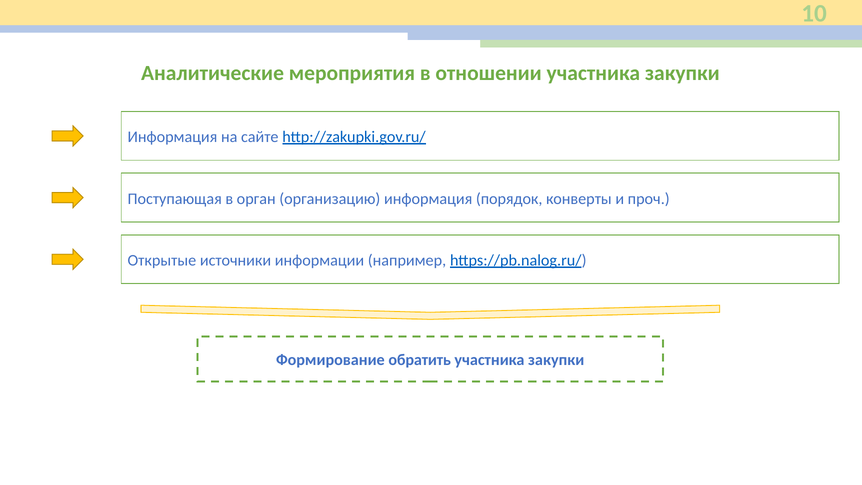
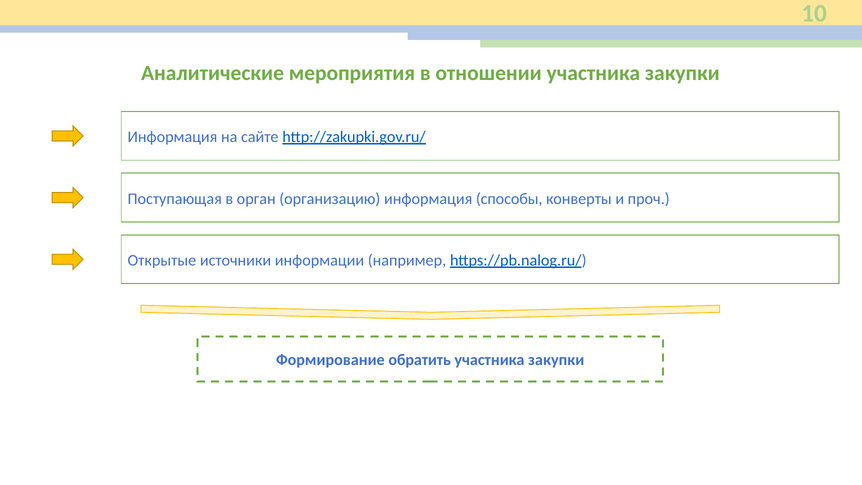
порядок: порядок -> способы (509, 199)
